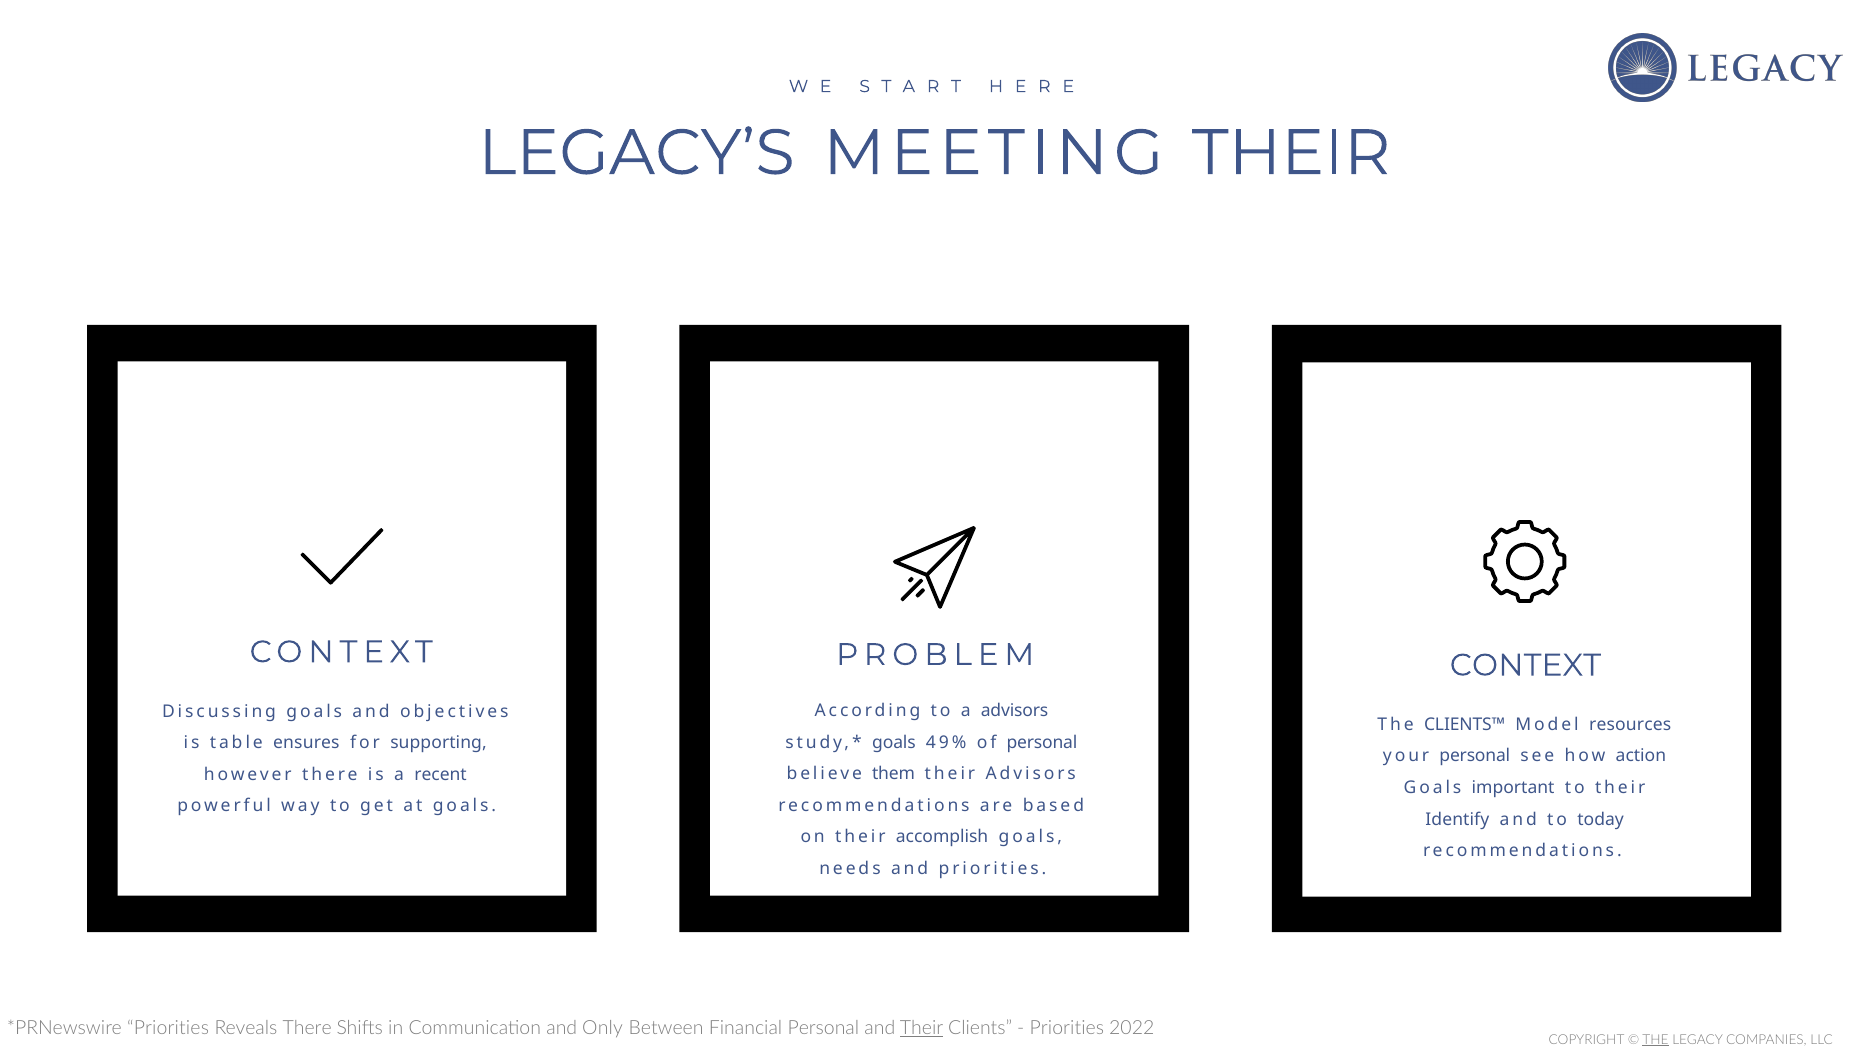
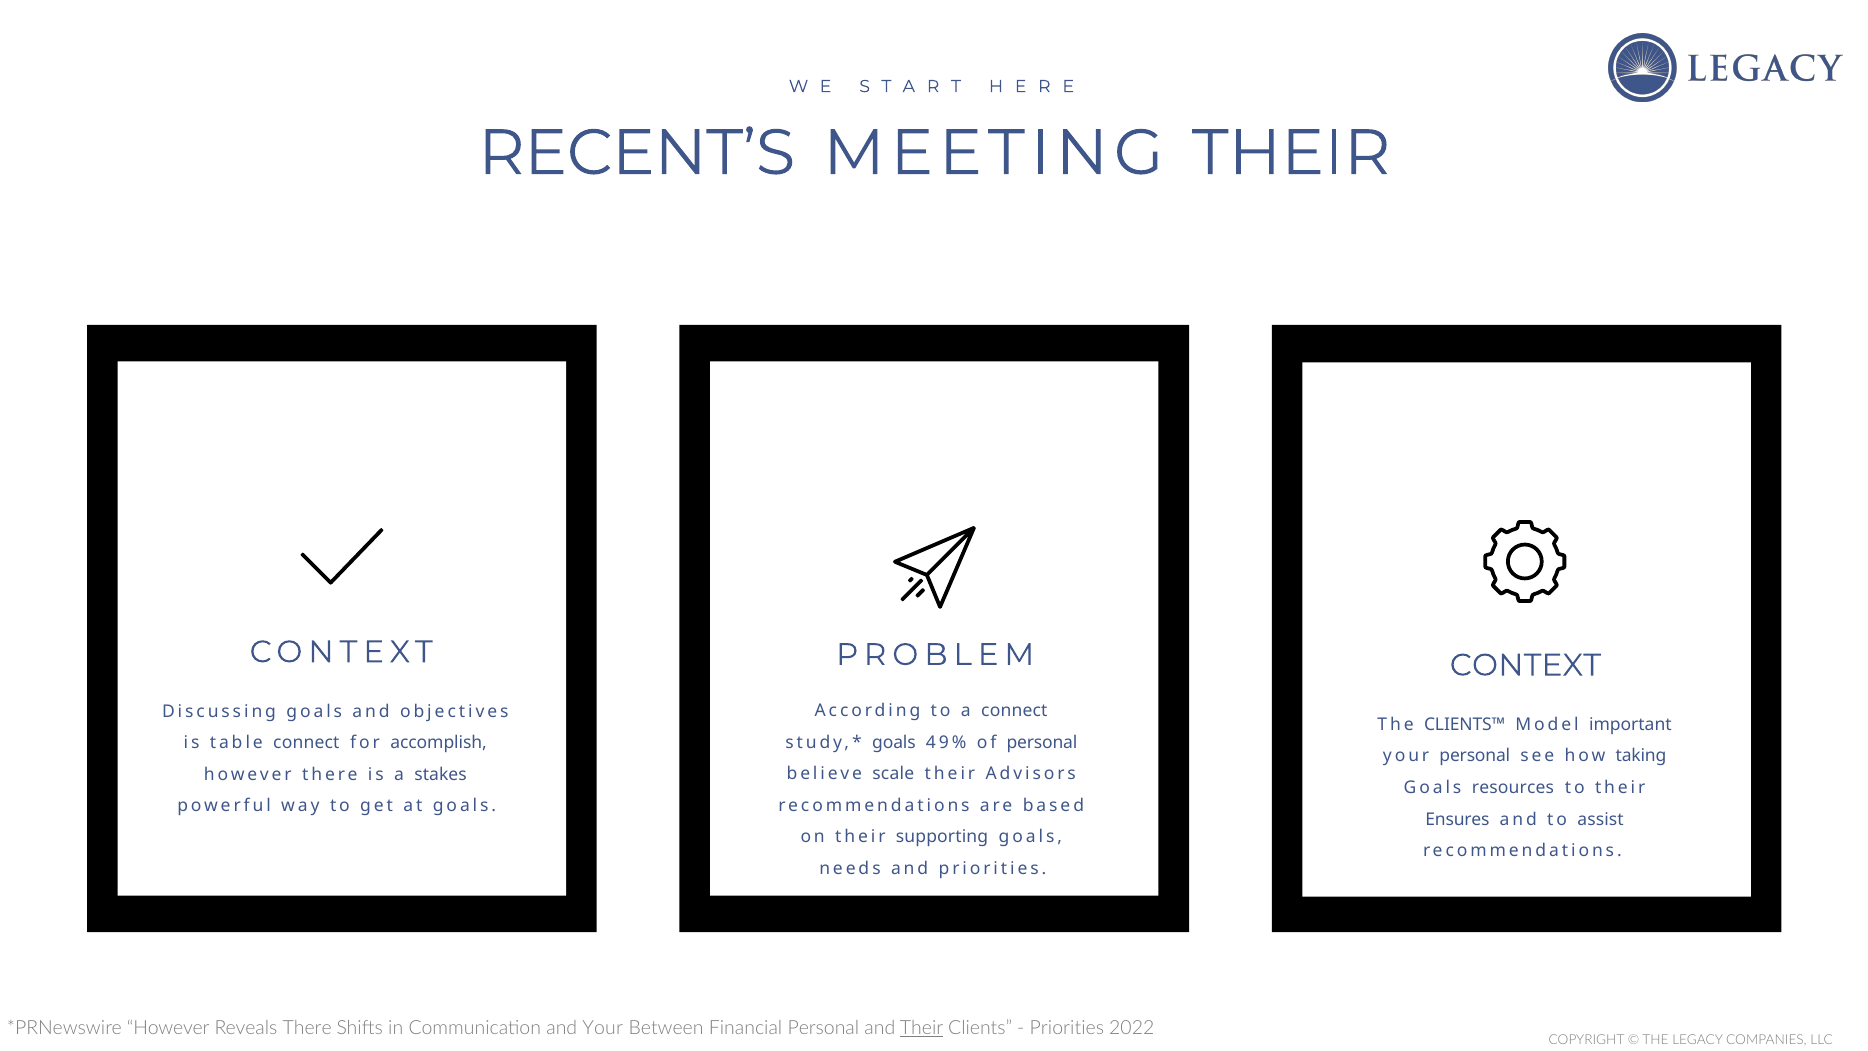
LEGACY’S: LEGACY’S -> RECENT’S (637, 153)
a advisors: advisors -> connect (1014, 711)
resources: resources -> important (1630, 725)
table ensures: ensures -> connect (306, 743)
supporting: supporting -> accomplish (439, 743)
action: action -> taking (1641, 756)
them: them -> scale (893, 774)
recent: recent -> stakes (441, 774)
important: important -> resources (1513, 788)
Identify: Identify -> Ensures (1457, 819)
today: today -> assist (1601, 819)
accomplish: accomplish -> supporting (942, 837)
Priorities: Priorities -> However (168, 1028)
and Only: Only -> Your (603, 1028)
THE underline: present -> none (1656, 1040)
